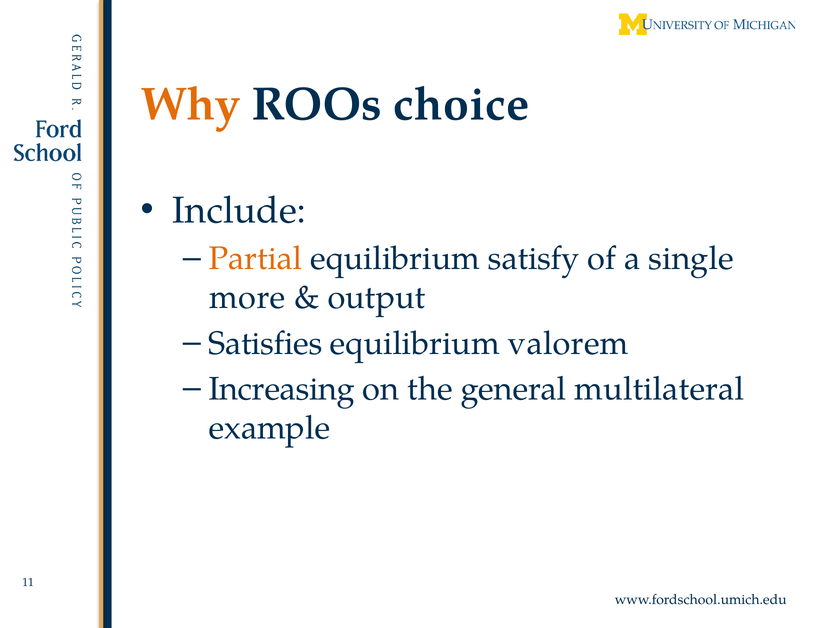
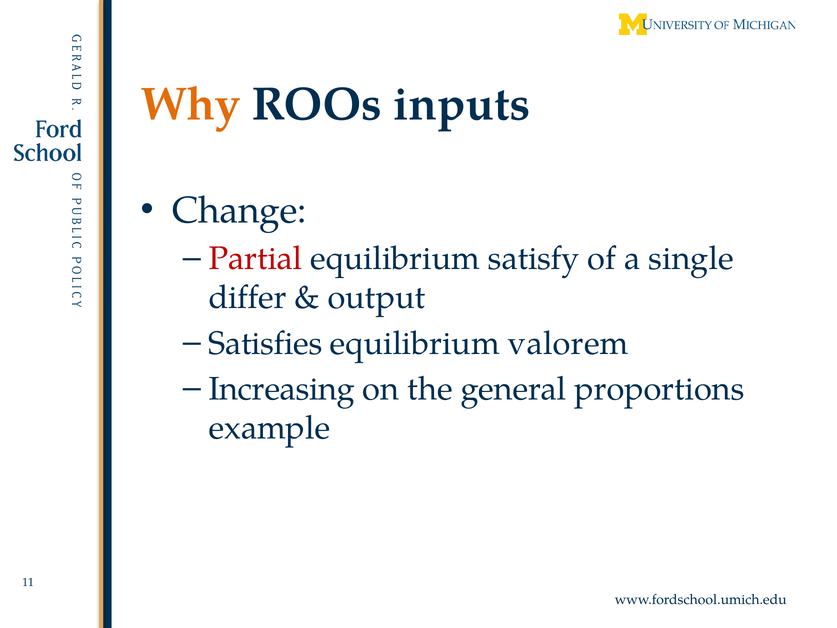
choice: choice -> inputs (462, 105)
Include: Include -> Change (239, 210)
Partial colour: orange -> red (256, 259)
more: more -> differ (248, 298)
multilateral: multilateral -> proportions (659, 389)
